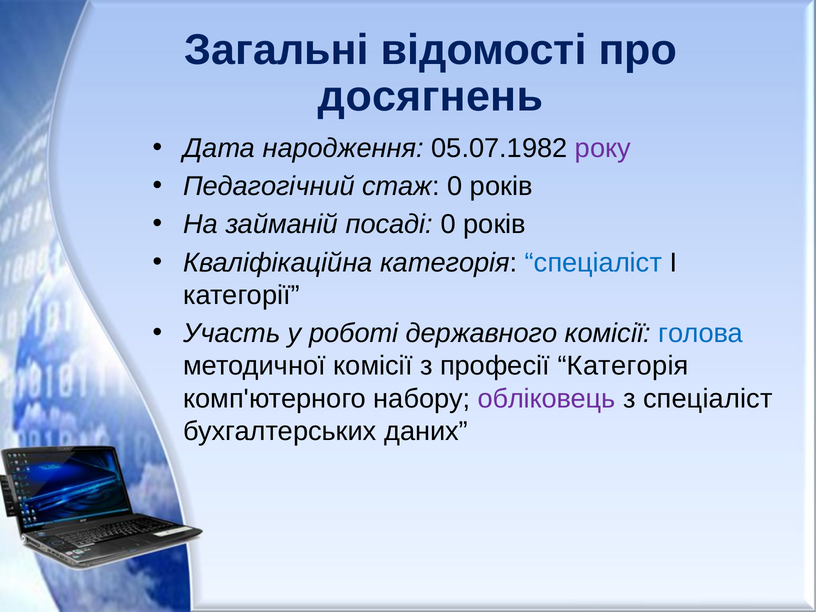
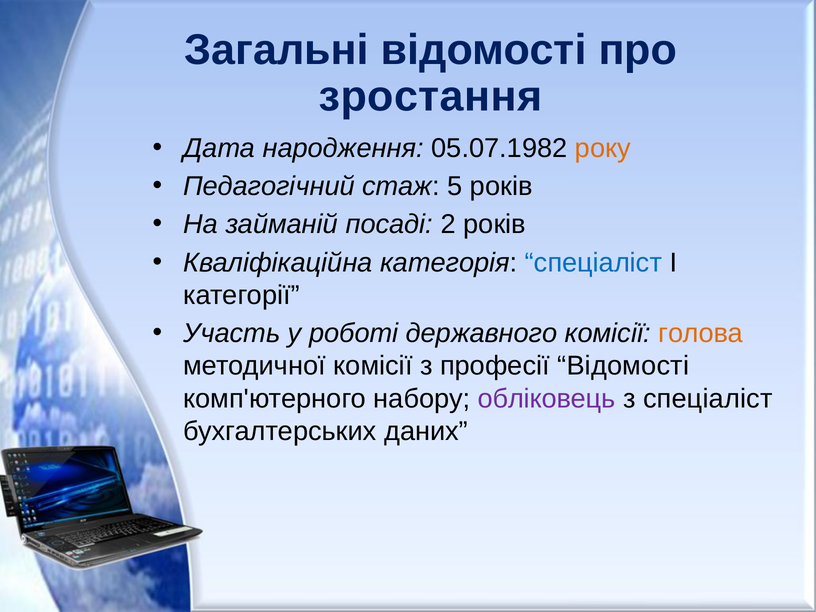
досягнень: досягнень -> зростання (431, 97)
року colour: purple -> orange (603, 148)
стаж 0: 0 -> 5 (455, 186)
посаді 0: 0 -> 2 (448, 225)
голова colour: blue -> orange (701, 333)
професії Категорія: Категорія -> Відомості (623, 366)
